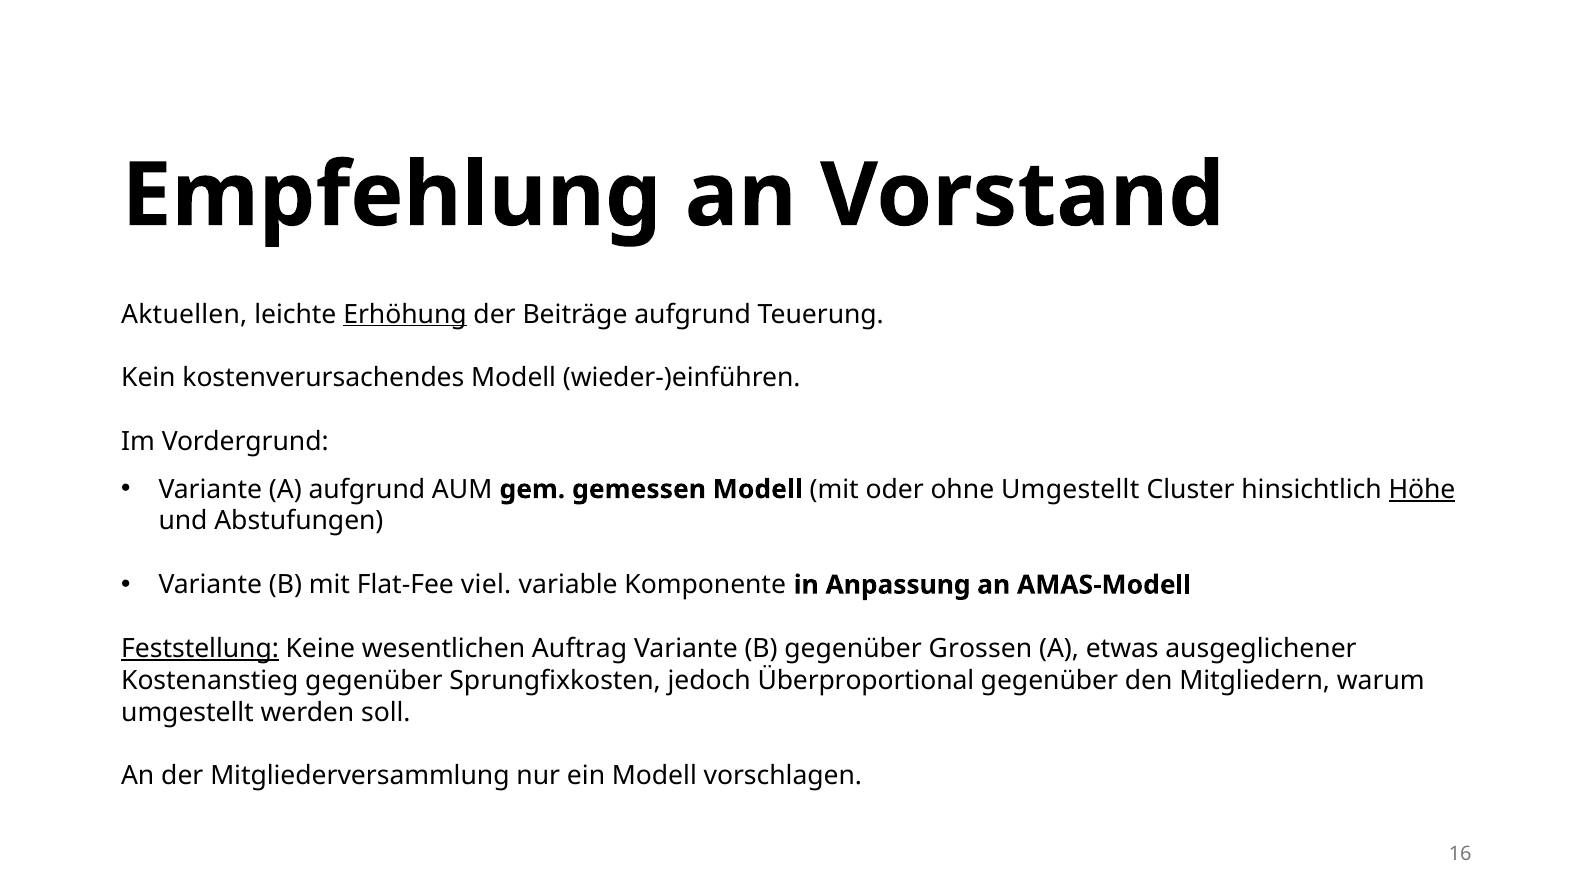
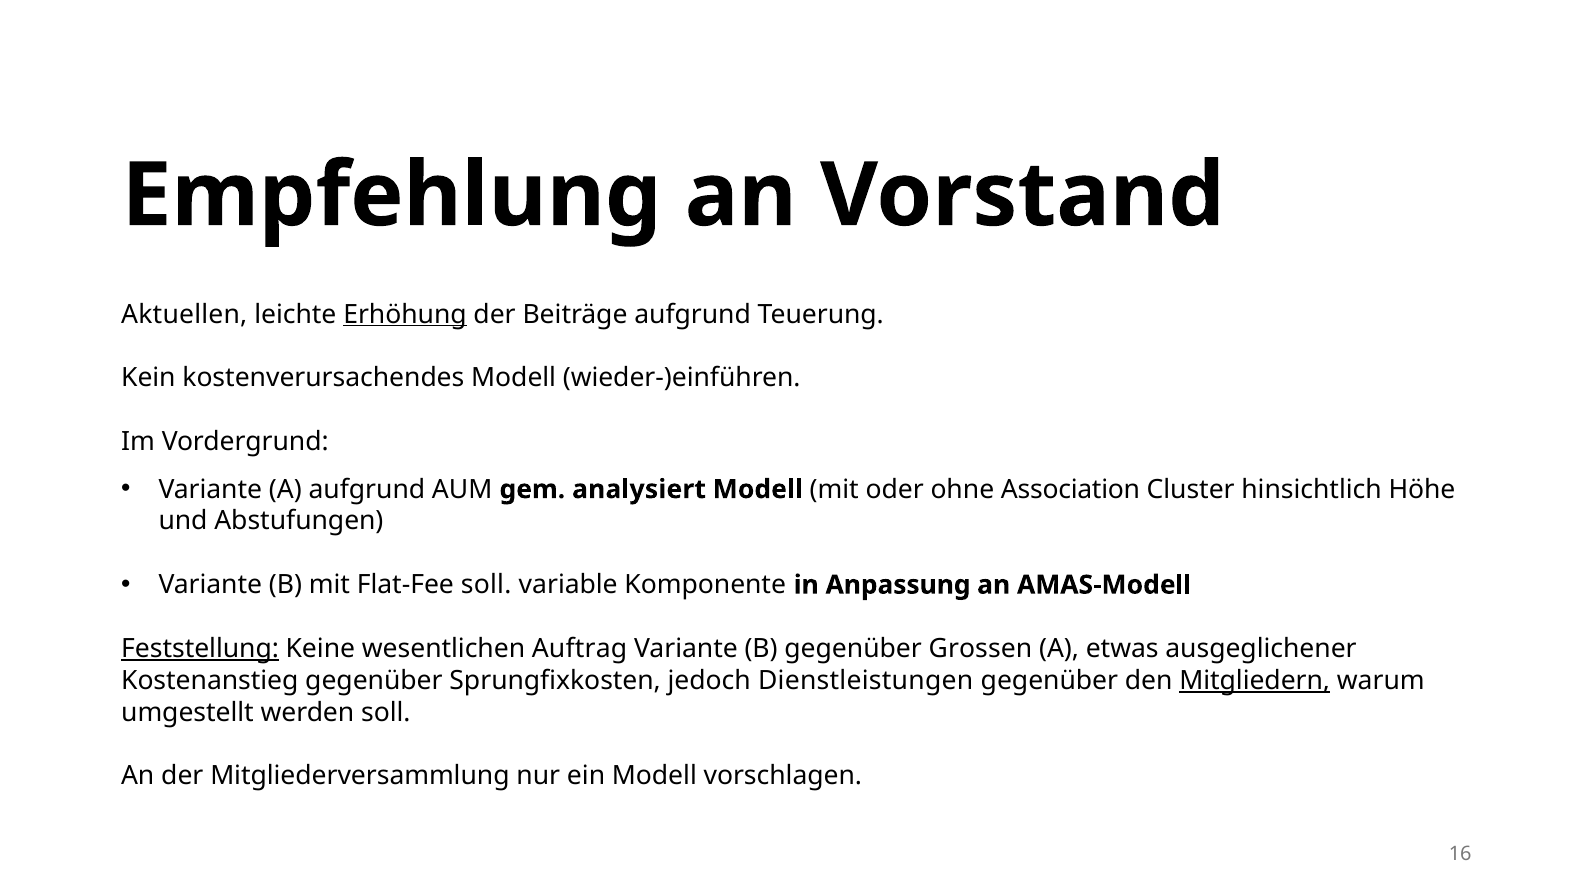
gemessen: gemessen -> analysiert (639, 489)
ohne Umgestellt: Umgestellt -> Association (1070, 489)
Höhe underline: present -> none (1422, 489)
Flat-Fee viel: viel -> soll (486, 585)
Überproportional: Überproportional -> Dienstleistungen (866, 680)
Mitgliedern underline: none -> present (1255, 680)
